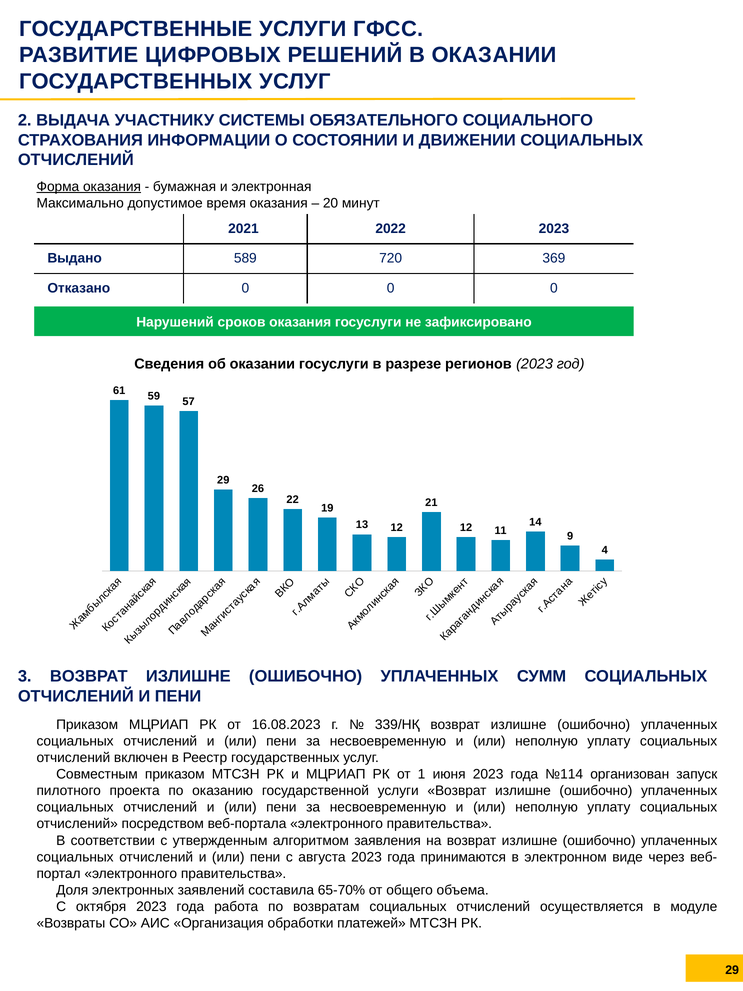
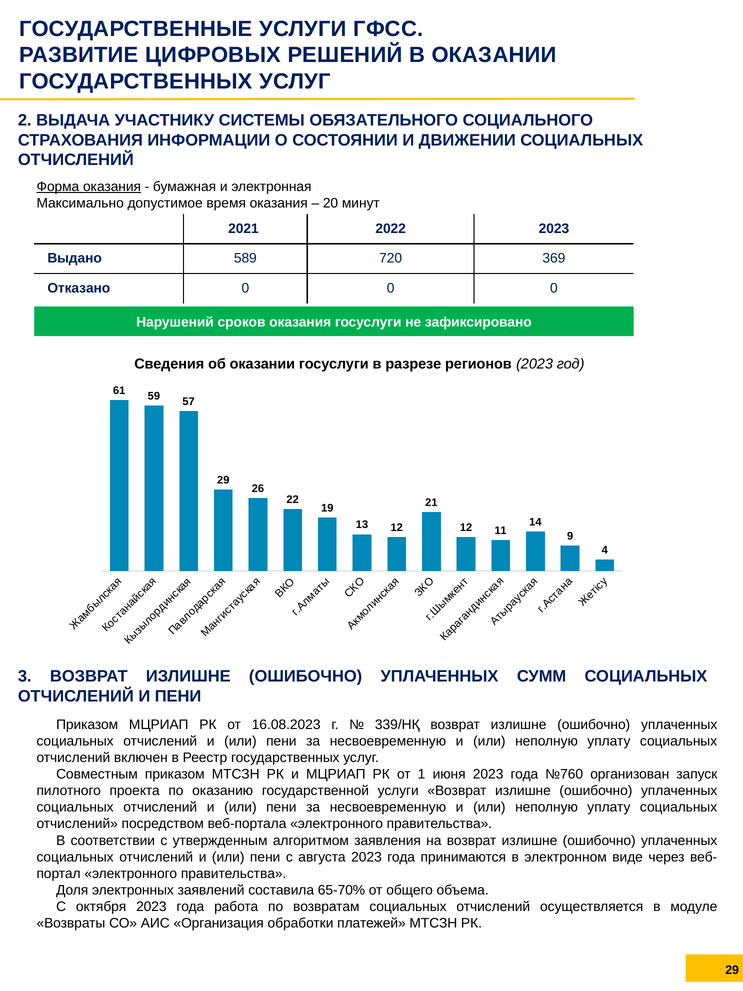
№114: №114 -> №760 (564, 774)
